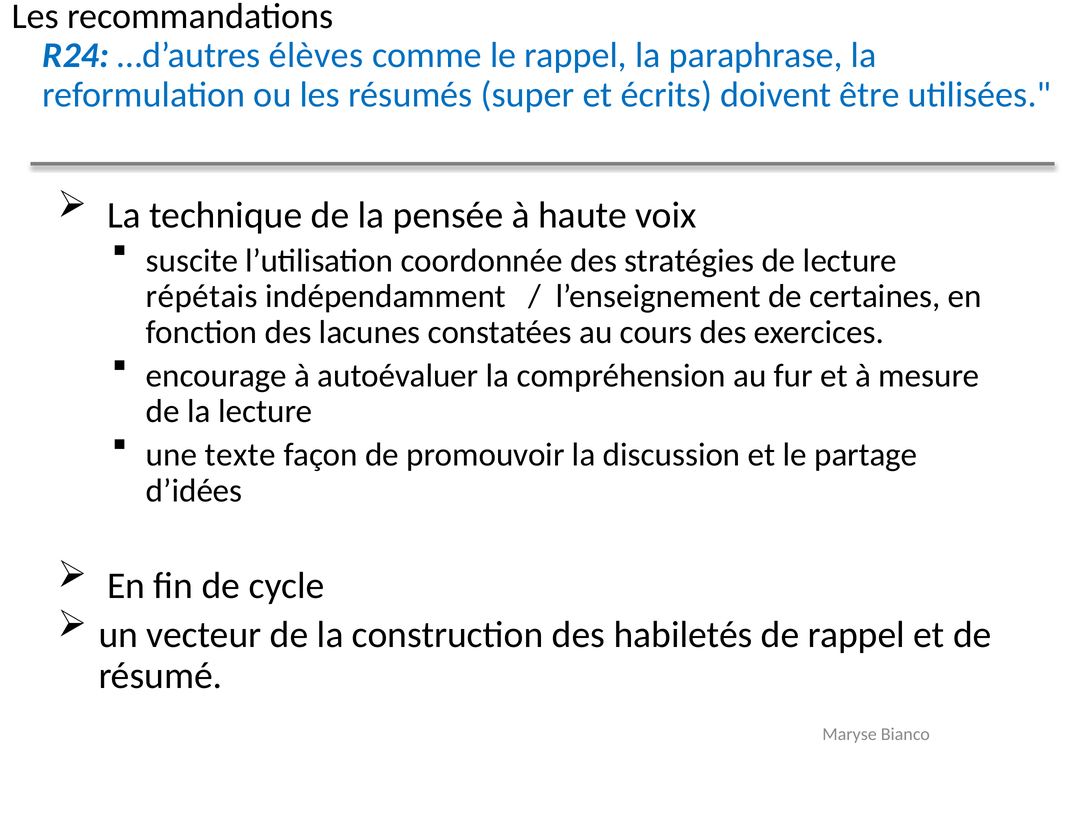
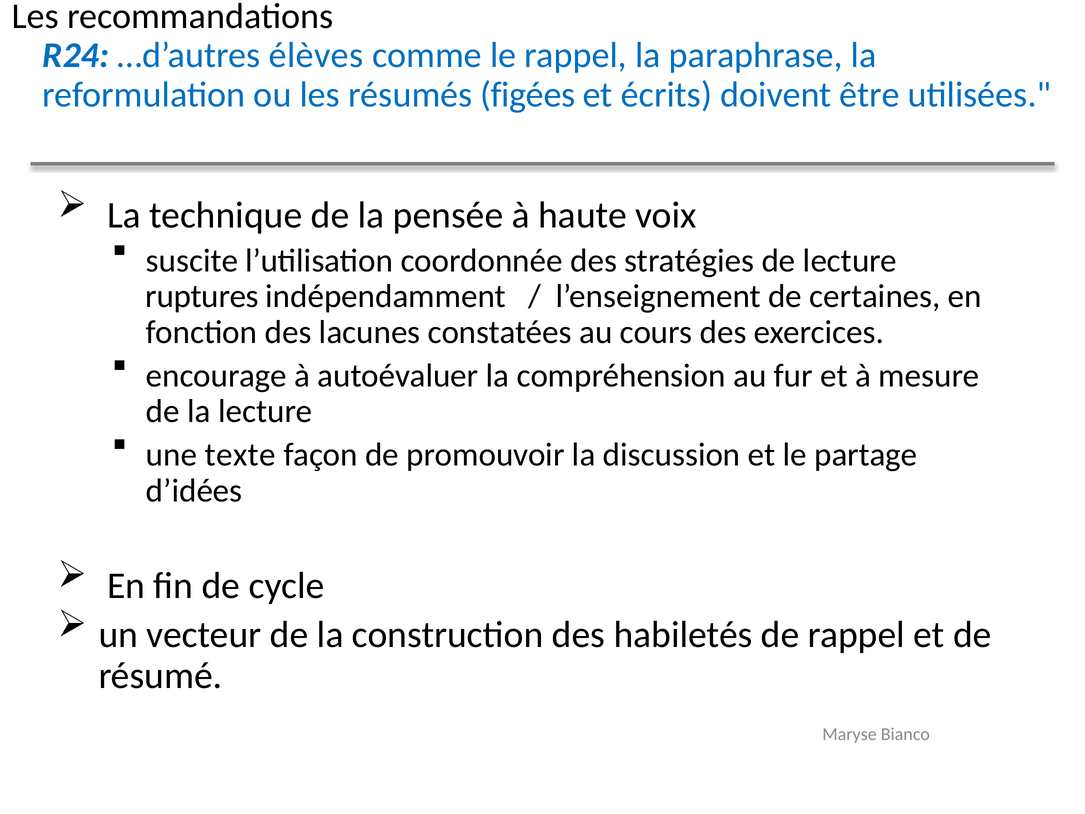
super: super -> figées (528, 95)
répétais: répétais -> ruptures (202, 296)
